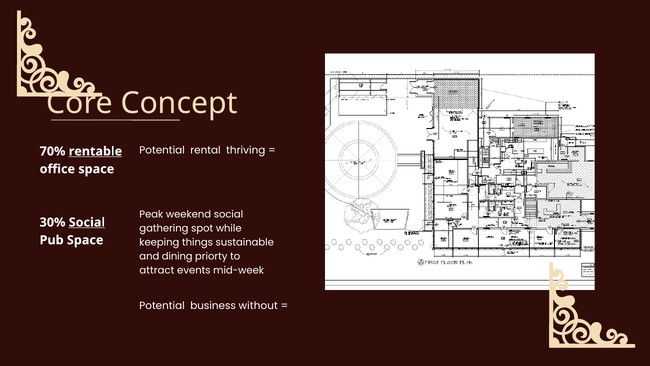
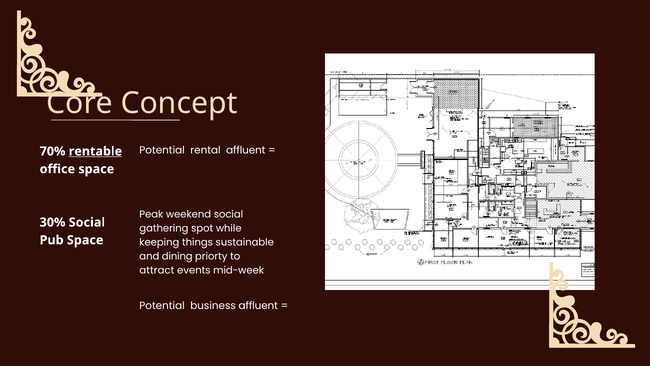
rental thriving: thriving -> affluent (246, 150)
Social underline: present -> none (87, 222)
business without: without -> affluent (258, 305)
